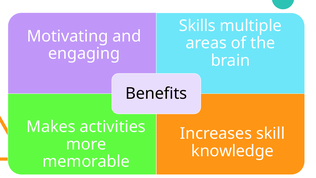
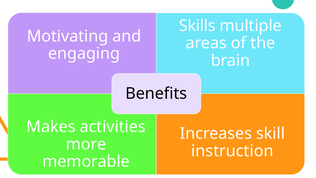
knowledge: knowledge -> instruction (232, 151)
